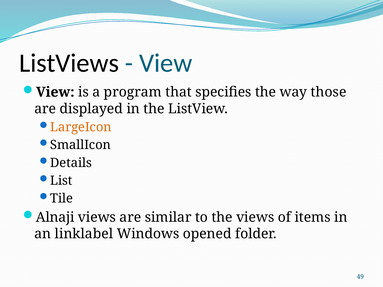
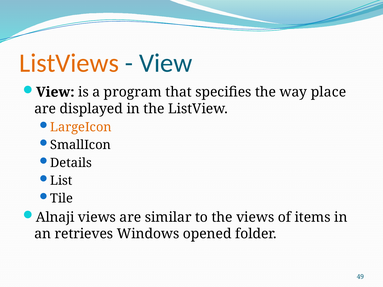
ListViews colour: black -> orange (69, 63)
those: those -> place (329, 92)
linklabel: linklabel -> retrieves (84, 234)
